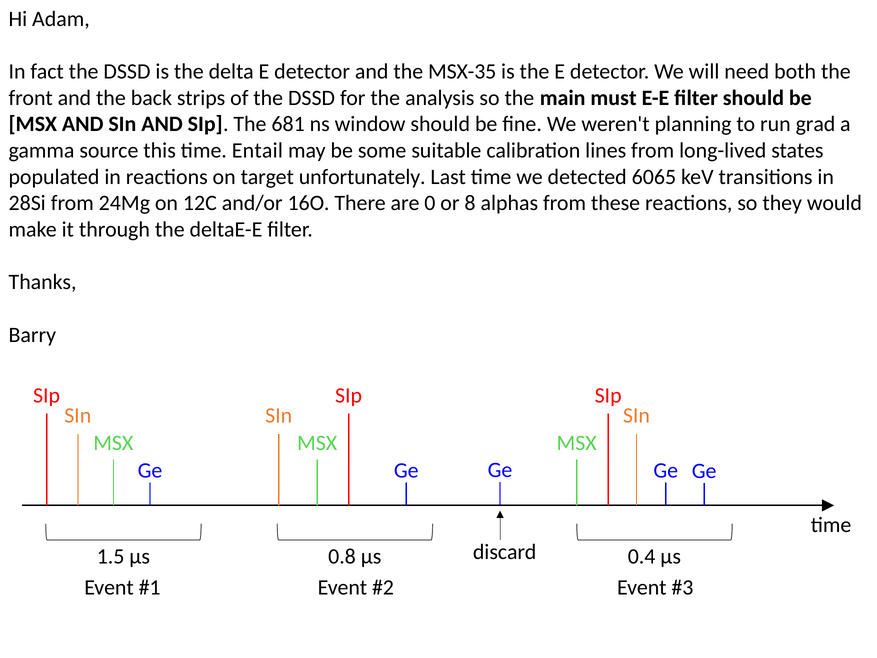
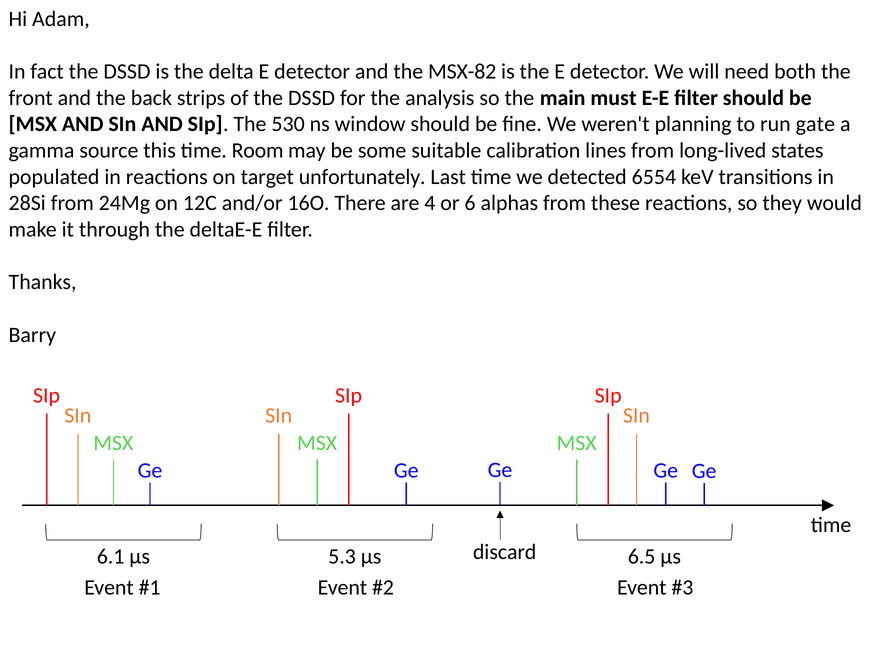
MSX-35: MSX-35 -> MSX-82 (462, 72)
681: 681 -> 530 (288, 124)
grad: grad -> gate (815, 124)
Entail: Entail -> Room (258, 151)
6065: 6065 -> 6554 (654, 177)
0: 0 -> 4 (430, 203)
8: 8 -> 6 (470, 203)
1.5: 1.5 -> 6.1 (111, 556)
0.8: 0.8 -> 5.3 (342, 556)
0.4: 0.4 -> 6.5 (642, 556)
